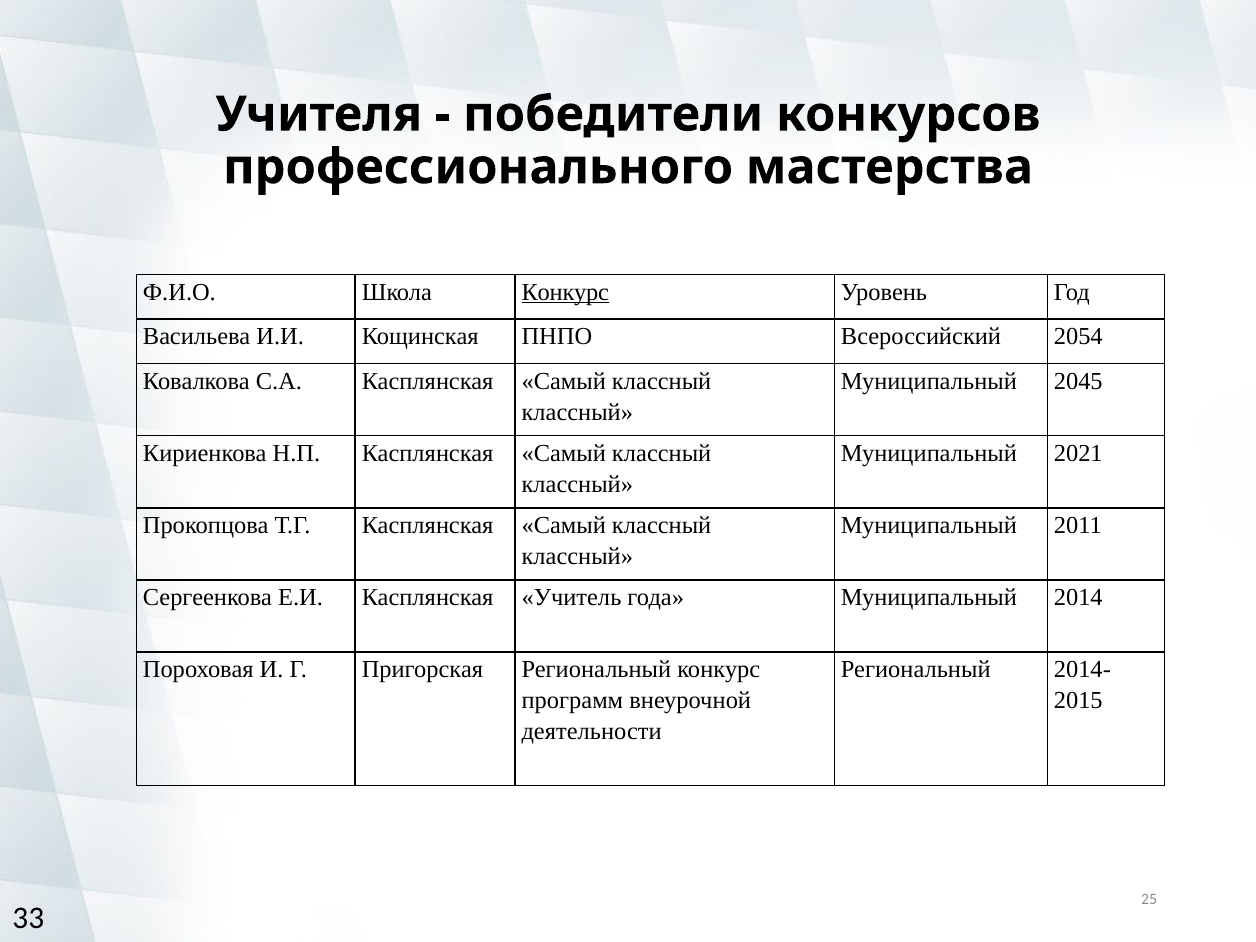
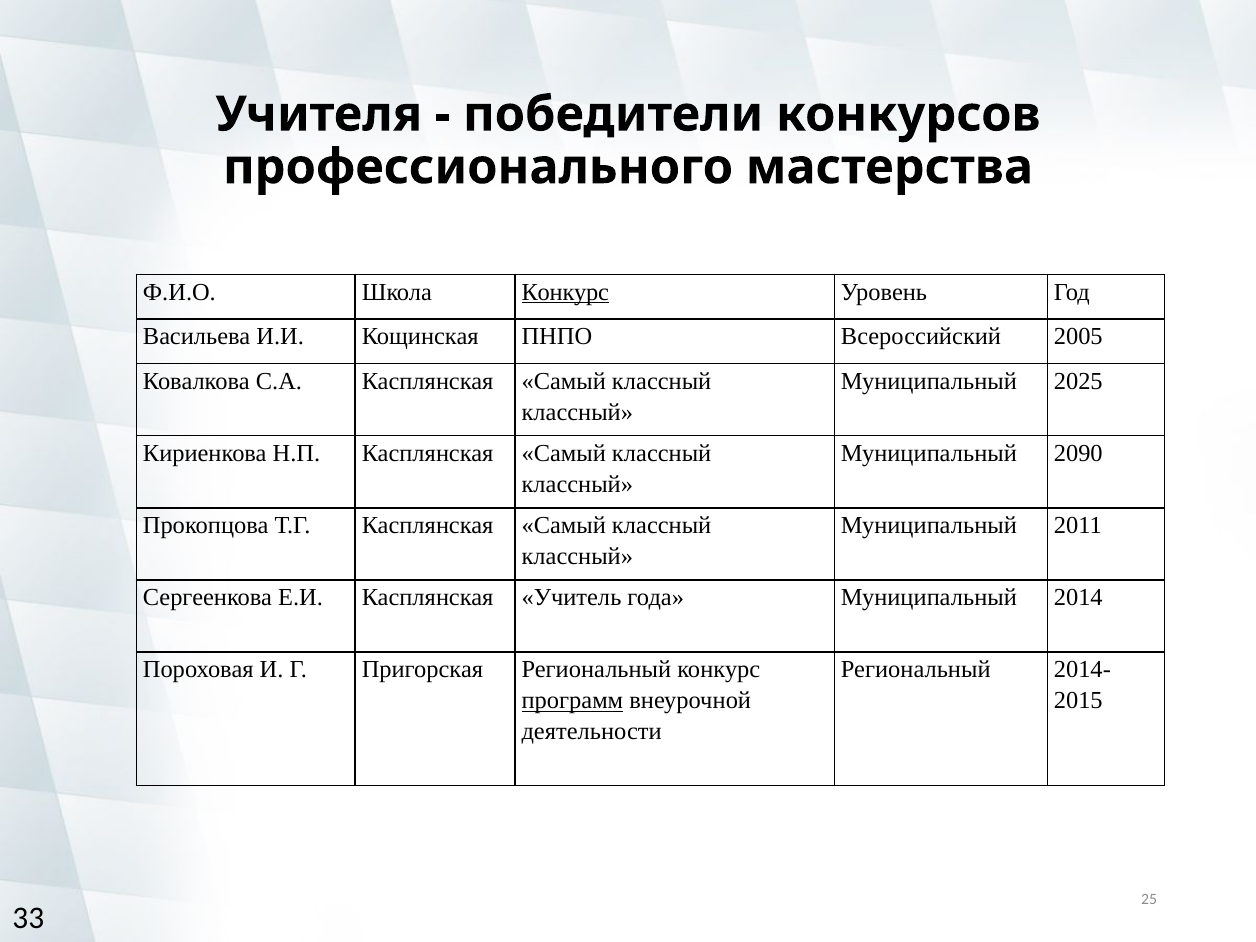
2054: 2054 -> 2005 (1078, 337)
2045: 2045 -> 2025 (1078, 381)
2021: 2021 -> 2090 (1078, 453)
программ underline: none -> present (572, 701)
